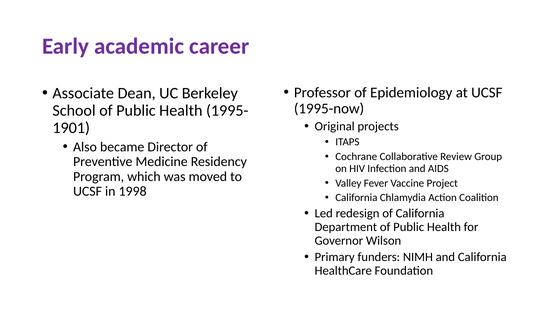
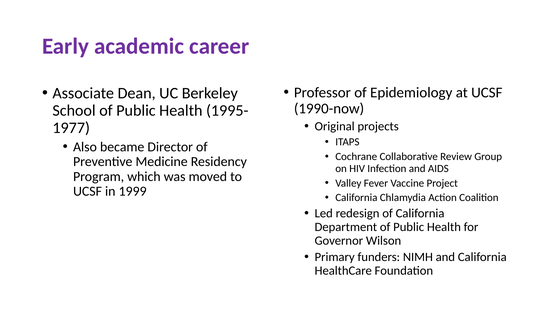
1995-now: 1995-now -> 1990-now (329, 109)
1901: 1901 -> 1977 (71, 128)
1998: 1998 -> 1999 (133, 192)
